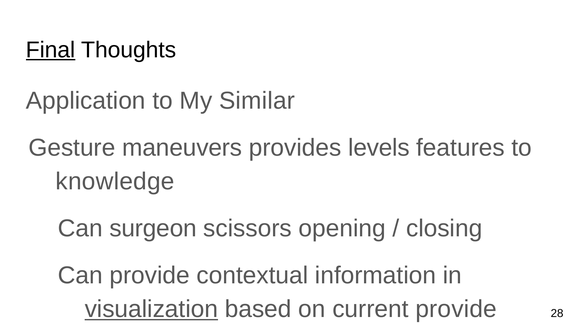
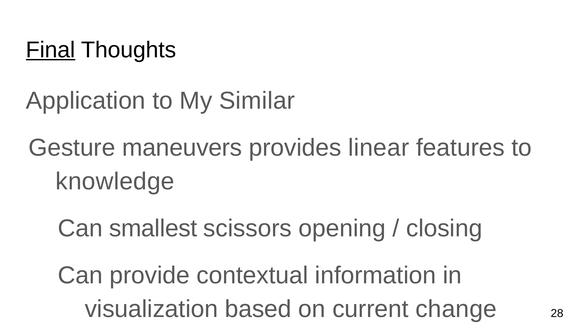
levels: levels -> linear (379, 148)
surgeon: surgeon -> smallest (153, 228)
visualization underline: present -> none (151, 309)
current provide: provide -> change (456, 309)
